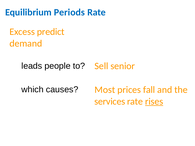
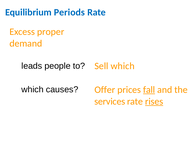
predict: predict -> proper (51, 32)
Sell senior: senior -> which (123, 66)
Most: Most -> Offer (105, 90)
fall underline: none -> present (149, 90)
